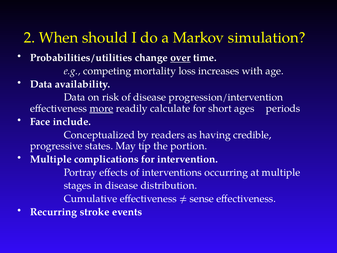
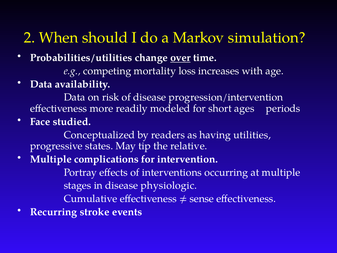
more underline: present -> none (101, 108)
calculate: calculate -> modeled (170, 108)
include: include -> studied (72, 122)
credible: credible -> utilities (252, 135)
portion: portion -> relative (189, 146)
distribution: distribution -> physiologic (169, 185)
